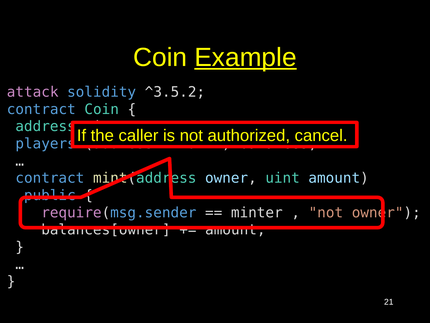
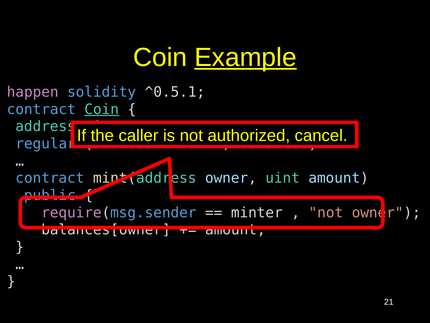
attack: attack -> happen (33, 92)
^3.5.2: ^3.5.2 -> ^0.5.1 (175, 92)
Coin underline: none -> present (102, 109)
players: players -> regular (46, 144)
